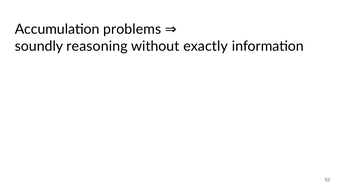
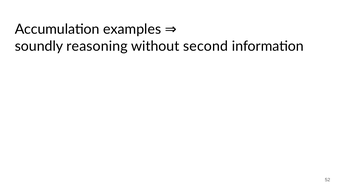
problems: problems -> examples (132, 29)
exactly: exactly -> second (206, 46)
